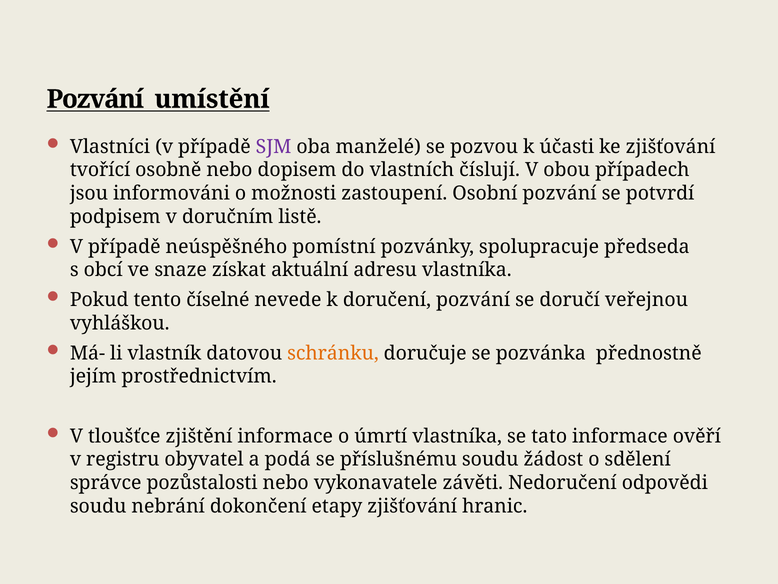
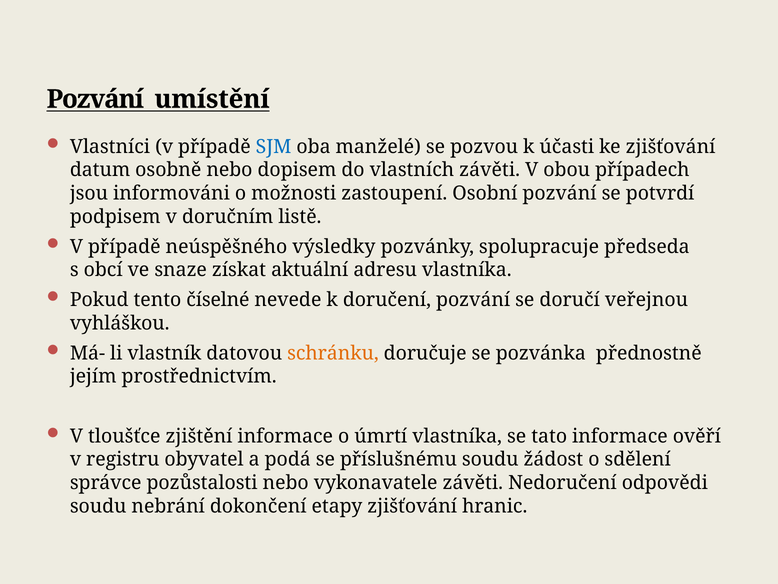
SJM colour: purple -> blue (274, 147)
tvořící: tvořící -> datum (100, 170)
vlastních číslují: číslují -> závěti (490, 170)
pomístní: pomístní -> výsledky (334, 246)
